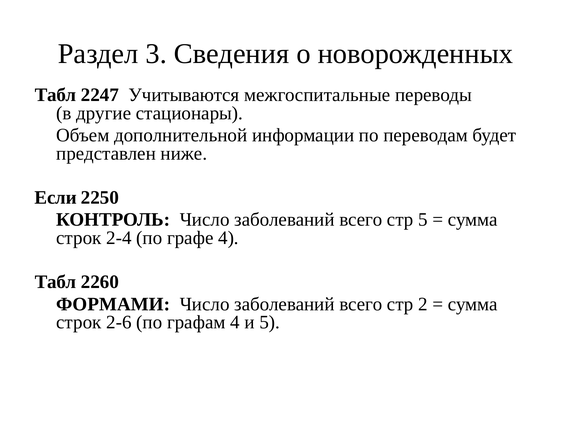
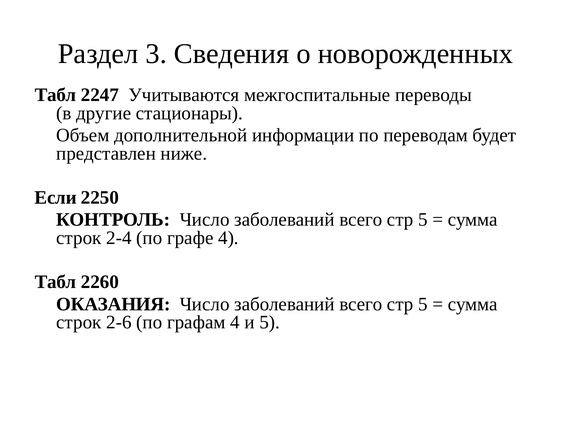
ФОРМАМИ: ФОРМАМИ -> ОКАЗАНИЯ (113, 304)
2: 2 -> 5 (423, 304)
